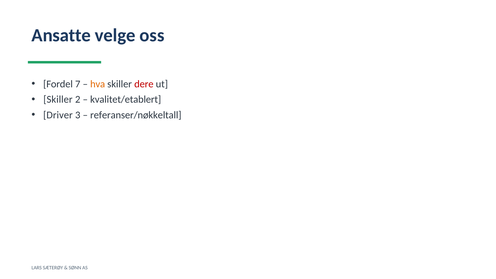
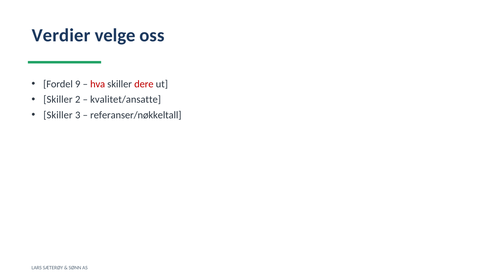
Ansatte: Ansatte -> Verdier (61, 35)
7: 7 -> 9 (78, 84)
hva colour: orange -> red (98, 84)
kvalitet/etablert: kvalitet/etablert -> kvalitet/ansatte (126, 100)
Driver: Driver -> Skiller (58, 115)
